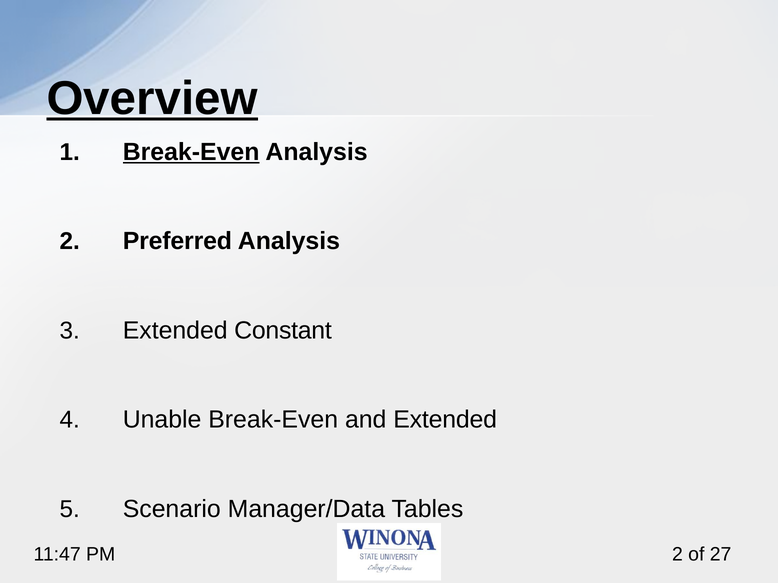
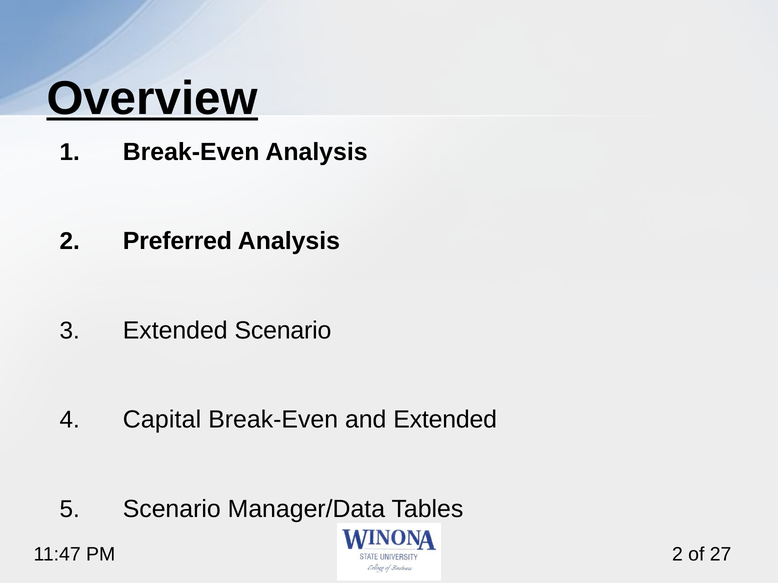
Break-Even underline: present -> none (191, 152)
Extended Constant: Constant -> Scenario (283, 331)
Unable: Unable -> Capital (162, 420)
